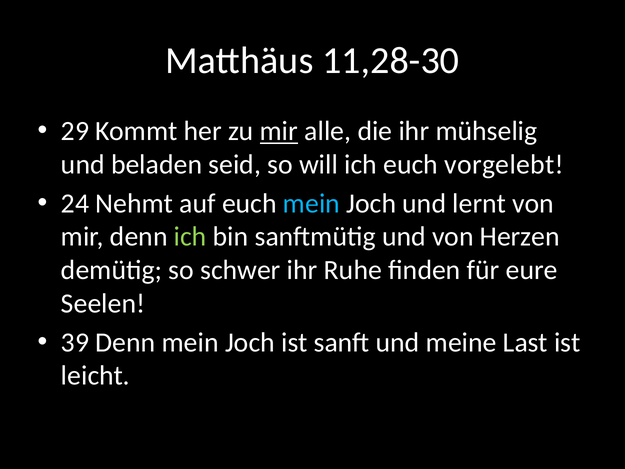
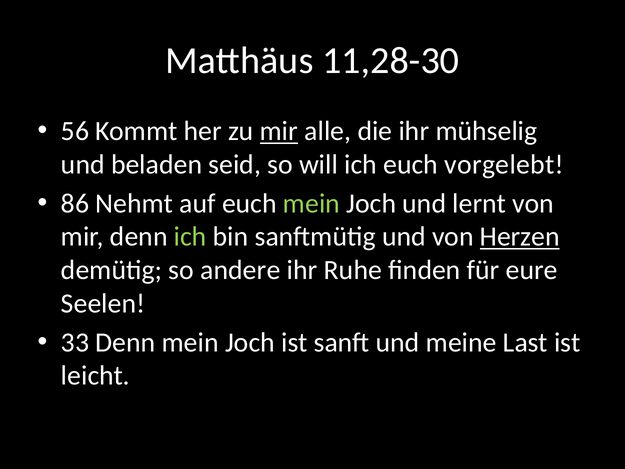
29: 29 -> 56 (75, 131)
24: 24 -> 86 (75, 203)
mein colour: light blue -> light green (312, 203)
Herzen underline: none -> present (520, 237)
schwer: schwer -> andere (240, 270)
39: 39 -> 33 (75, 342)
